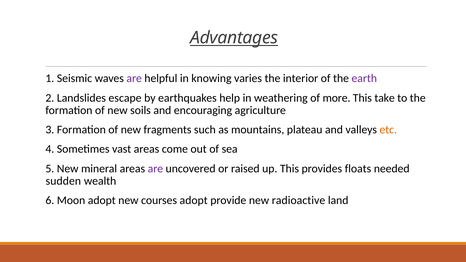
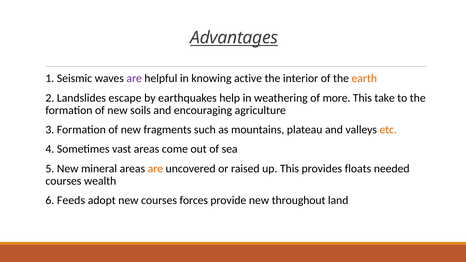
varies: varies -> active (248, 79)
earth colour: purple -> orange (364, 79)
are colour: purple -> orange (155, 169)
sudden: sudden -> courses (63, 181)
Moon: Moon -> Feeds (71, 201)
courses adopt: adopt -> forces (194, 201)
radioactive: radioactive -> throughout (299, 201)
